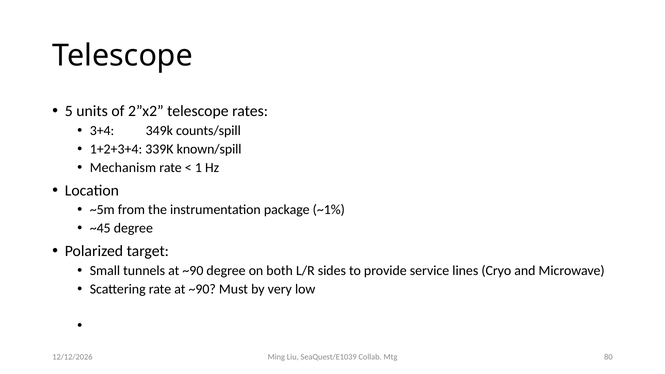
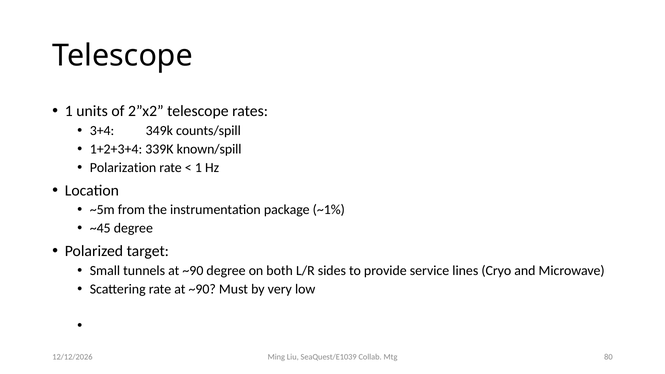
5: 5 -> 1 (69, 111)
Mechanism: Mechanism -> Polarization (123, 168)
